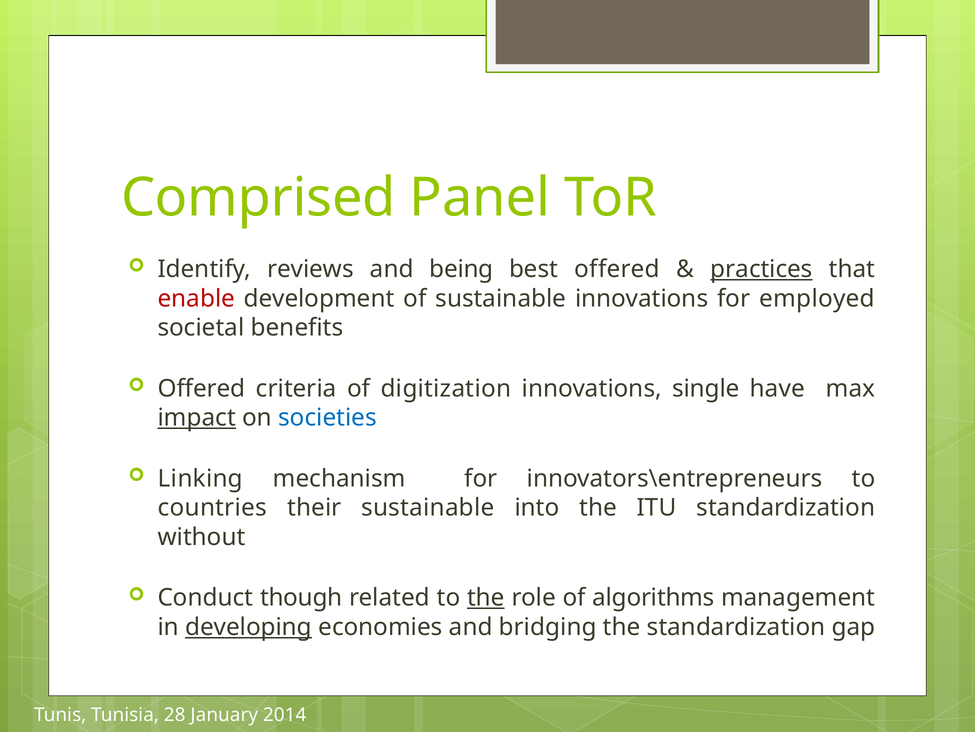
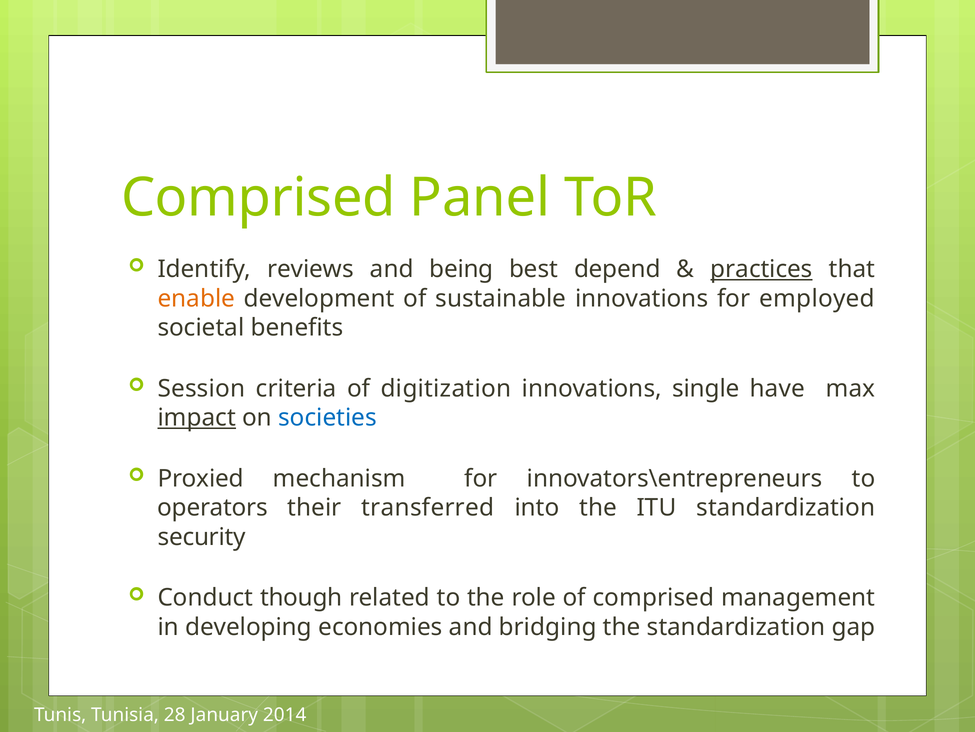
best offered: offered -> depend (617, 269)
enable colour: red -> orange (196, 298)
Offered: Offered -> Session (201, 388)
Linking: Linking -> Proxied (201, 478)
countries: countries -> operators (213, 507)
their sustainable: sustainable -> transferred (428, 507)
without: without -> security (202, 537)
the underline: present -> none (486, 597)
of algorithms: algorithms -> comprised (653, 597)
developing underline: present -> none (249, 627)
